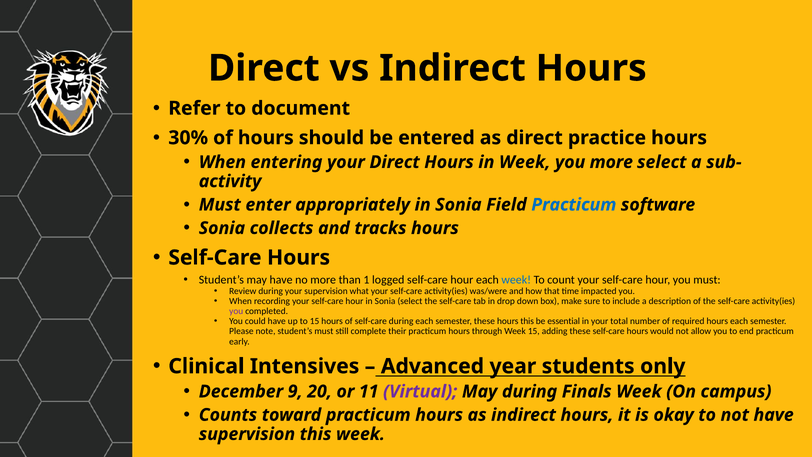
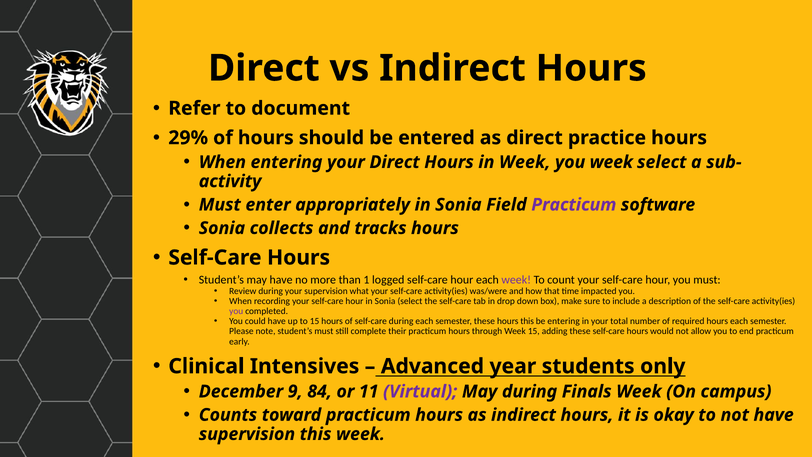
30%: 30% -> 29% (188, 138)
you more: more -> week (611, 162)
Practicum colour: blue -> purple (574, 205)
week colour: blue -> purple (516, 280)
be essential: essential -> entering (564, 321)
20: 20 -> 84 (320, 391)
